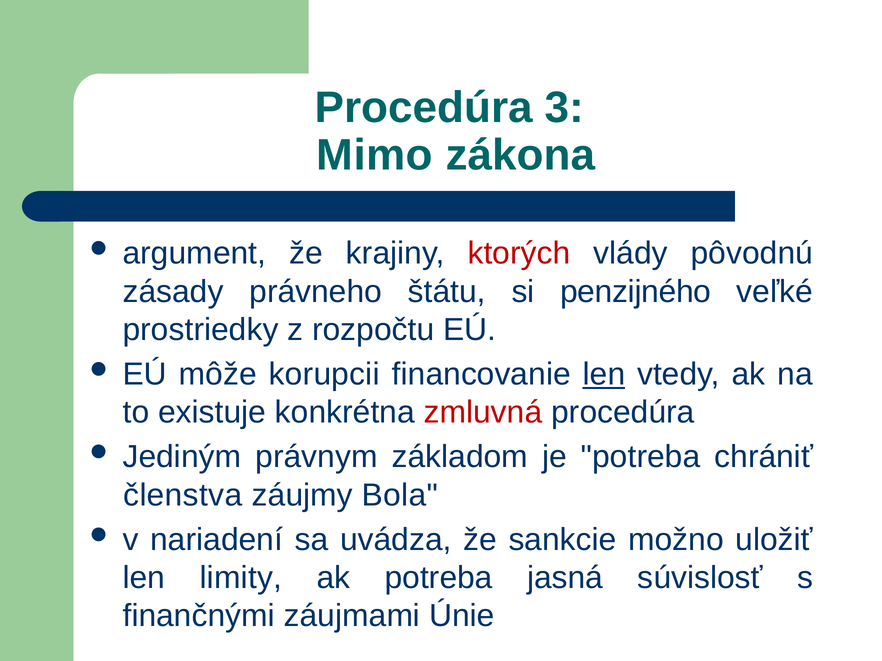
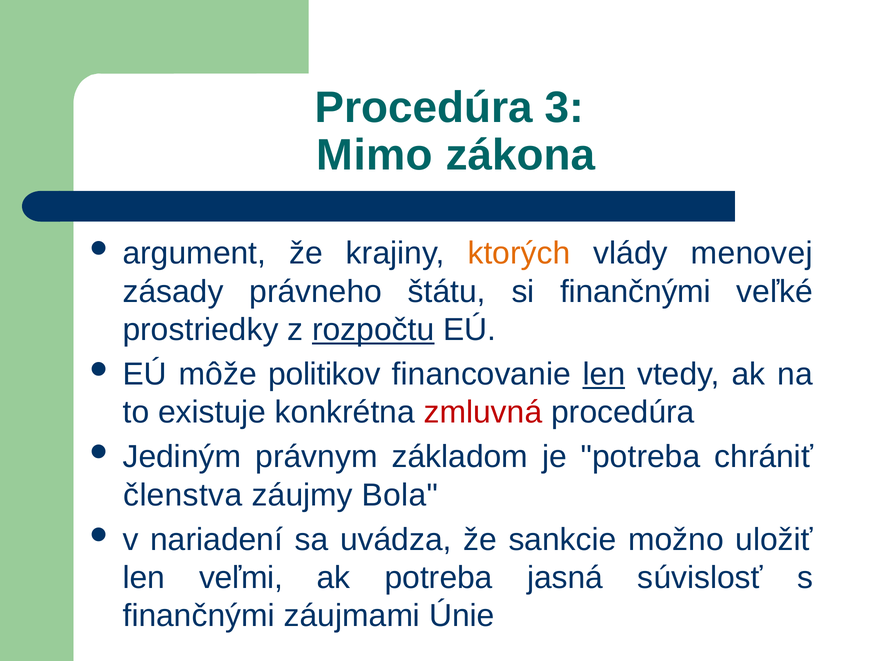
ktorých colour: red -> orange (519, 254)
pôvodnú: pôvodnú -> menovej (752, 254)
si penzijného: penzijného -> finančnými (636, 292)
rozpočtu underline: none -> present (373, 330)
korupcii: korupcii -> politikov (325, 375)
limity: limity -> veľmi (241, 578)
